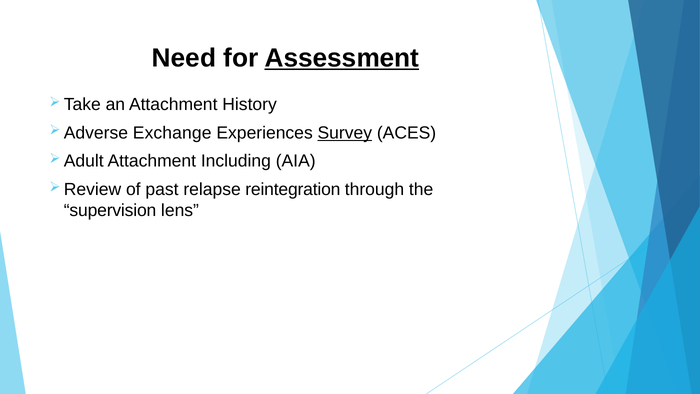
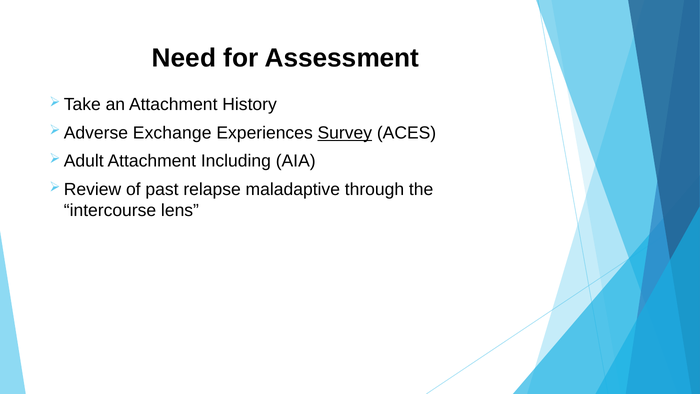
Assessment underline: present -> none (342, 58)
reintegration: reintegration -> maladaptive (293, 189)
supervision: supervision -> intercourse (110, 210)
